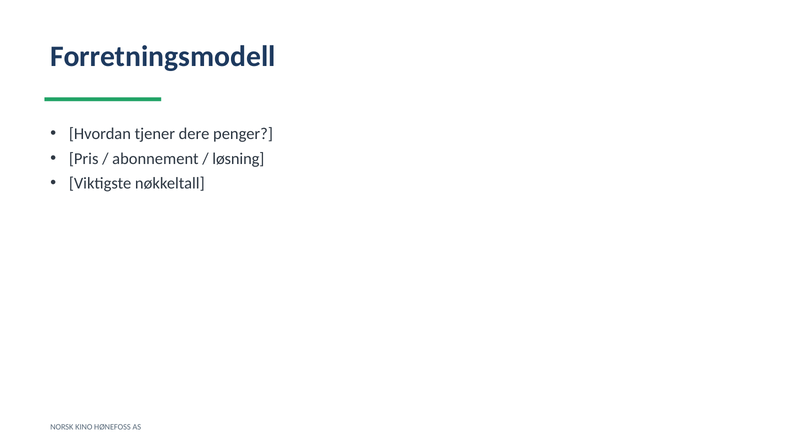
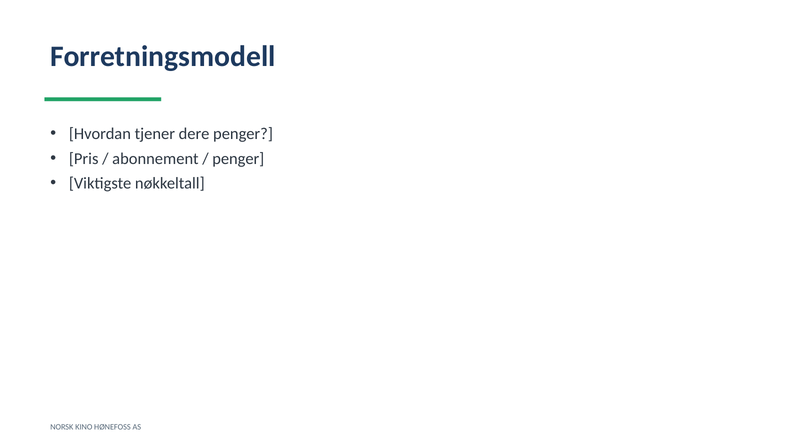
løsning: løsning -> penger (238, 159)
